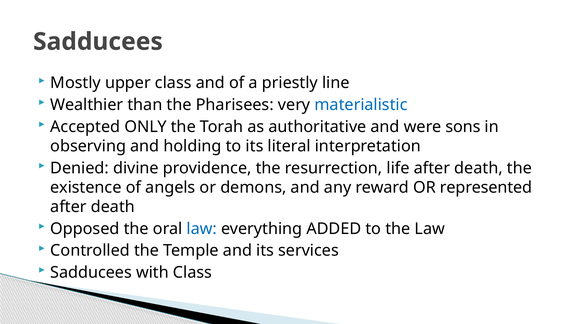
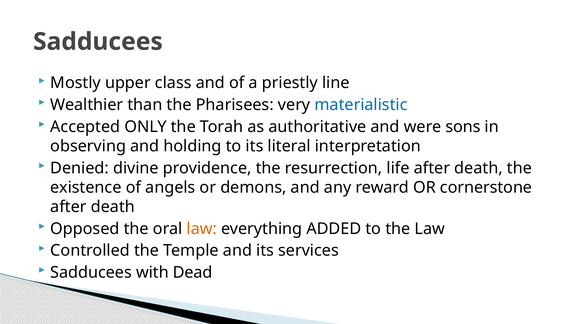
represented: represented -> cornerstone (486, 187)
law colour: blue -> orange (202, 229)
with Class: Class -> Dead (193, 272)
